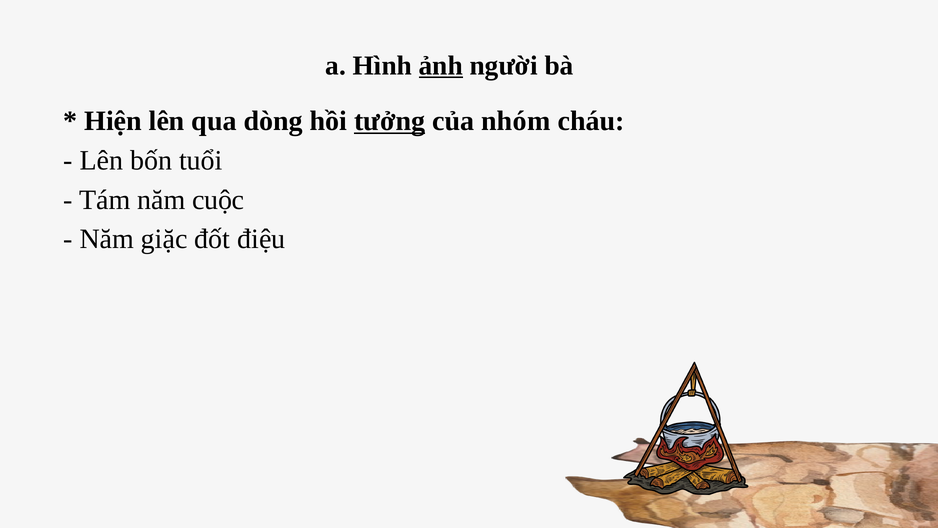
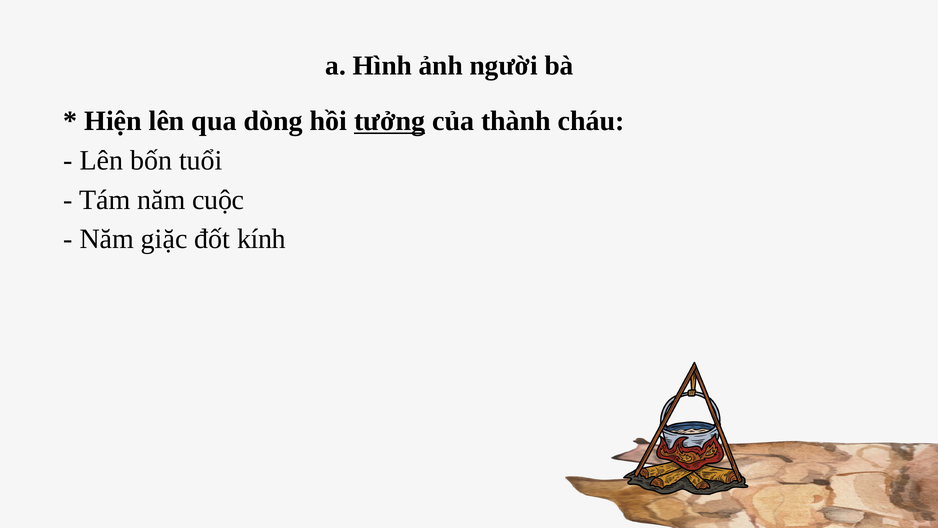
ảnh underline: present -> none (441, 66)
nhóm: nhóm -> thành (516, 121)
điệu: điệu -> kính (261, 239)
